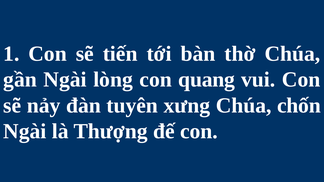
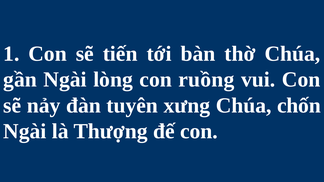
quang: quang -> ruồng (206, 80)
